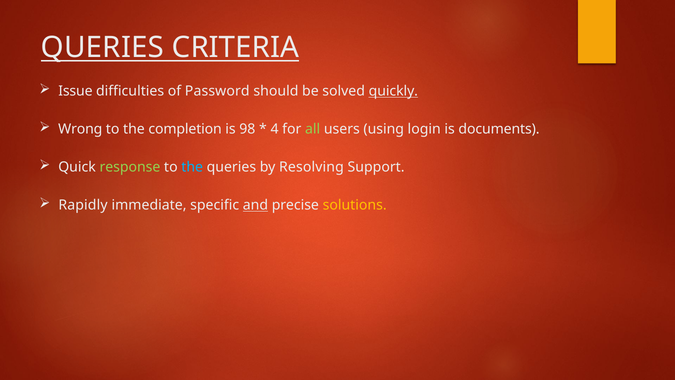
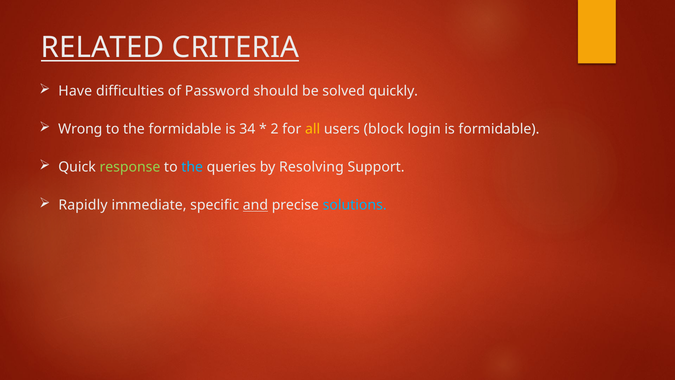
QUERIES: QUERIES -> RELATED (103, 47)
Issue: Issue -> Have (75, 91)
quickly underline: present -> none (393, 91)
the completion: completion -> formidable (185, 129)
98: 98 -> 34 (247, 129)
4: 4 -> 2 (275, 129)
all colour: light green -> yellow (313, 129)
using: using -> block (384, 129)
is documents: documents -> formidable (499, 129)
solutions colour: yellow -> light blue (355, 205)
